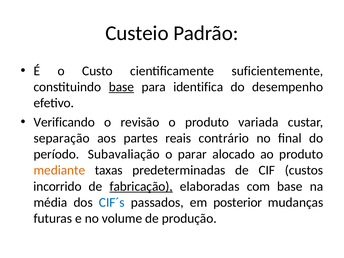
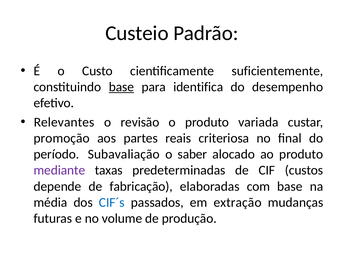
Verificando: Verificando -> Relevantes (64, 122)
separação: separação -> promoção (62, 138)
contrário: contrário -> criteriosa (224, 138)
parar: parar -> saber (192, 154)
mediante colour: orange -> purple (59, 170)
incorrido: incorrido -> depende (57, 186)
fabricação underline: present -> none (141, 186)
posterior: posterior -> extração (238, 202)
